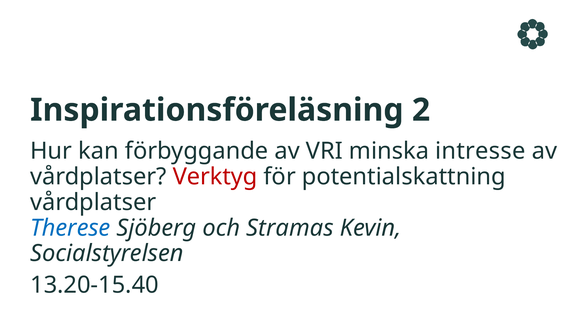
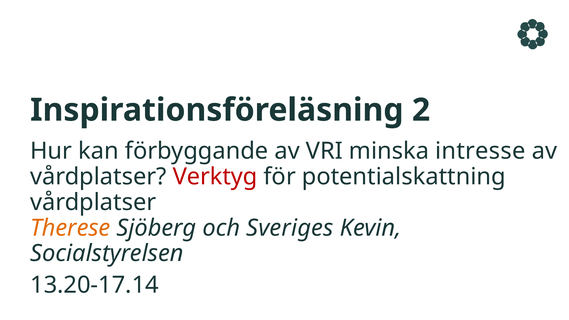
Therese colour: blue -> orange (70, 228)
Stramas: Stramas -> Sveriges (290, 228)
13.20-15.40: 13.20-15.40 -> 13.20-17.14 (94, 285)
